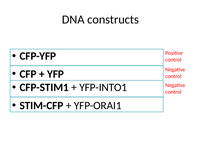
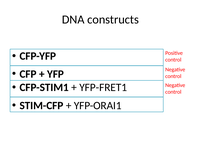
YFP-INTO1: YFP-INTO1 -> YFP-FRET1 (103, 87)
